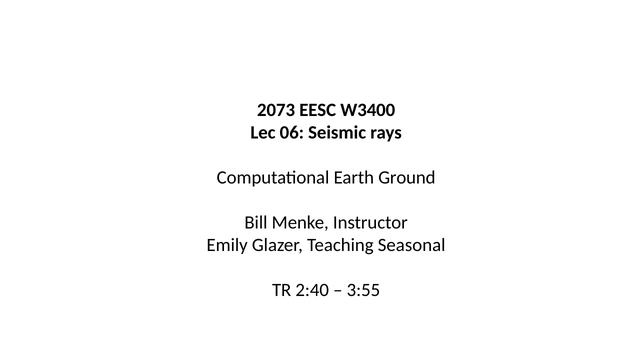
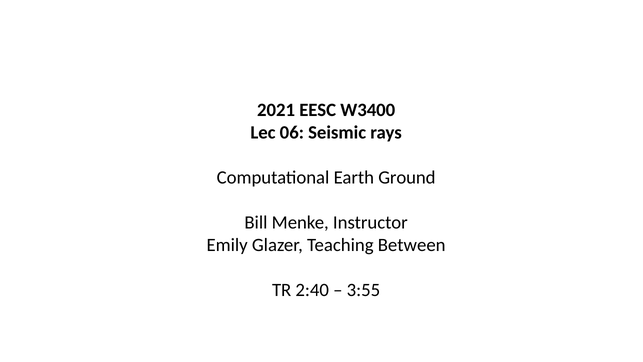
2073: 2073 -> 2021 (276, 110)
Seasonal: Seasonal -> Between (412, 245)
